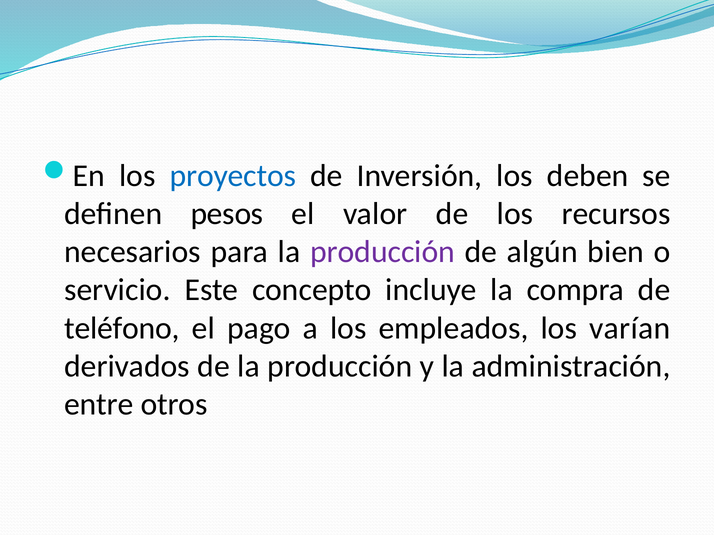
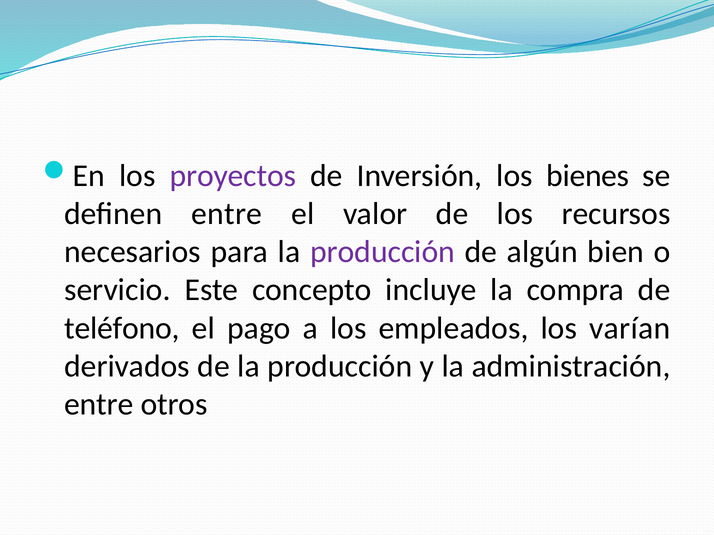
proyectos colour: blue -> purple (233, 176)
deben: deben -> bienes (588, 176)
definen pesos: pesos -> entre (227, 214)
